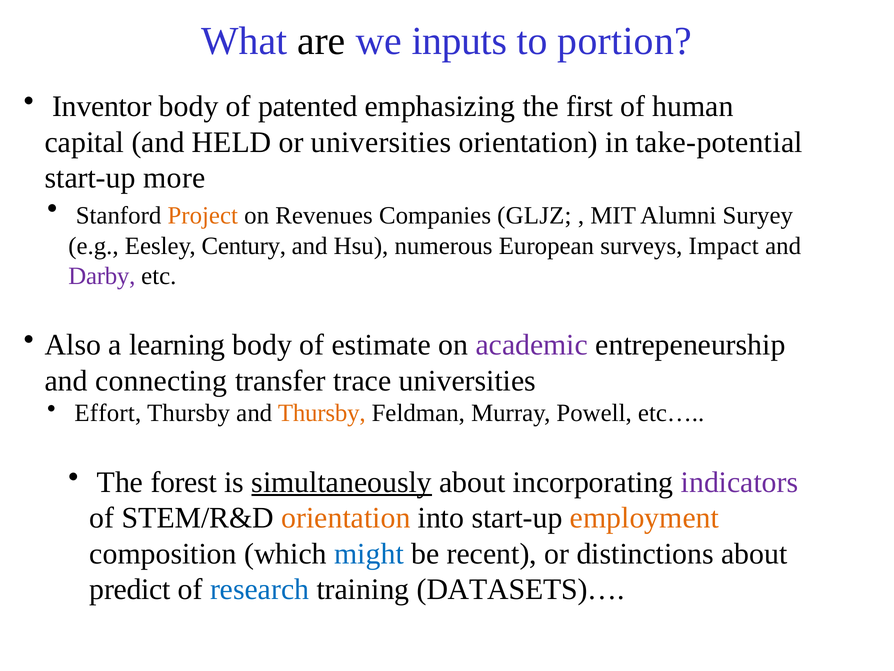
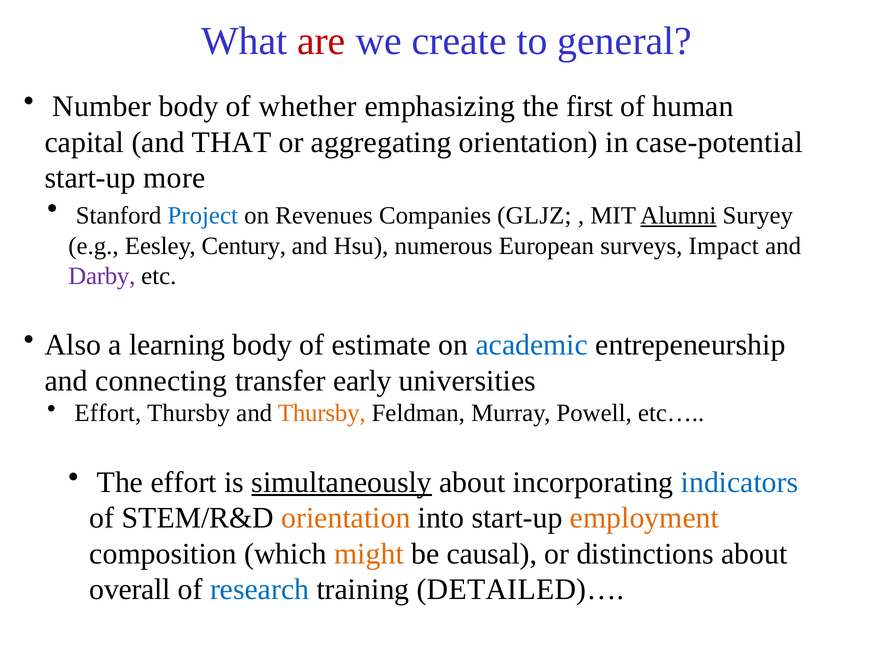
are colour: black -> red (321, 41)
inputs: inputs -> create (459, 41)
portion: portion -> general (625, 41)
Inventor: Inventor -> Number (102, 106)
patented: patented -> whether (308, 106)
HELD: HELD -> THAT (232, 142)
or universities: universities -> aggregating (381, 142)
take-potential: take-potential -> case-potential (719, 142)
Project colour: orange -> blue (203, 215)
Alumni underline: none -> present (678, 215)
academic colour: purple -> blue (532, 345)
trace: trace -> early (362, 380)
The forest: forest -> effort (184, 482)
indicators colour: purple -> blue (740, 482)
might colour: blue -> orange (369, 553)
recent: recent -> causal (492, 553)
predict: predict -> overall (130, 589)
DATASETS)…: DATASETS)… -> DETAILED)… (520, 589)
